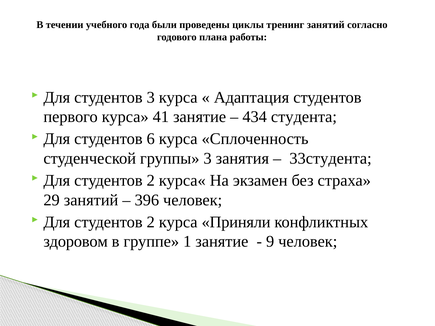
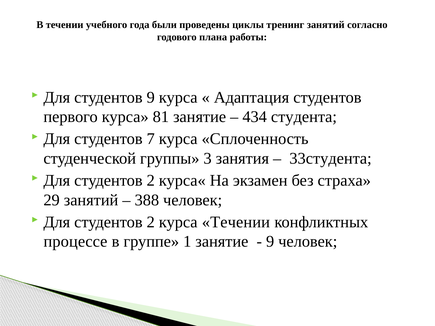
студентов 3: 3 -> 9 (151, 97)
41: 41 -> 81 (161, 117)
6: 6 -> 7 (151, 139)
396: 396 -> 388 (147, 200)
курса Приняли: Приняли -> Течении (236, 222)
здоровом: здоровом -> процессе (75, 242)
